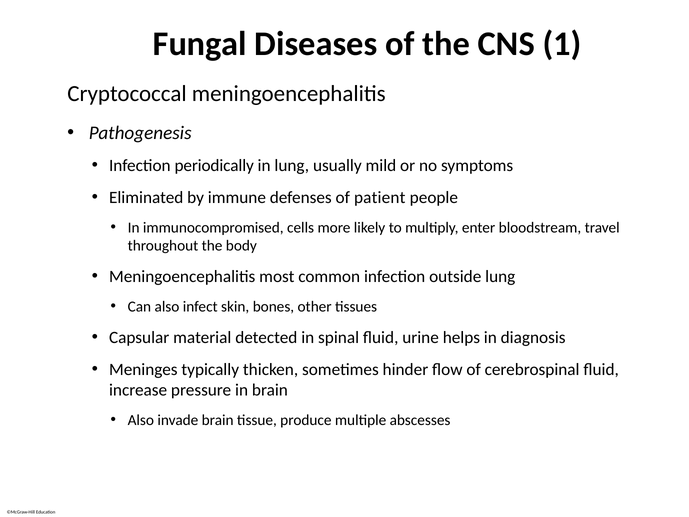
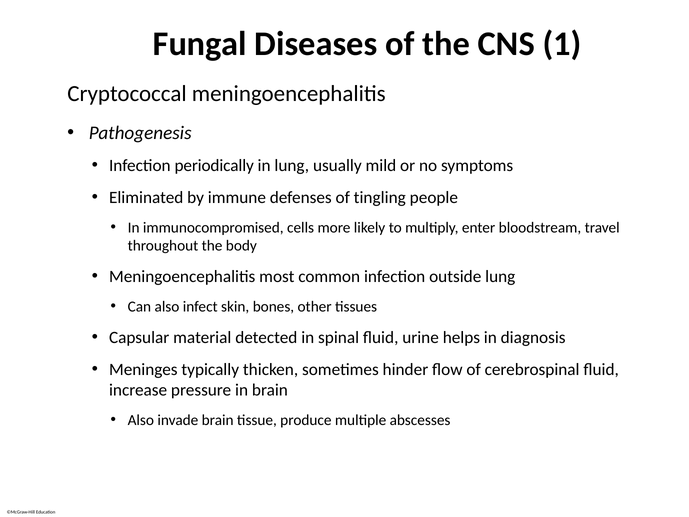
patient: patient -> tingling (380, 197)
